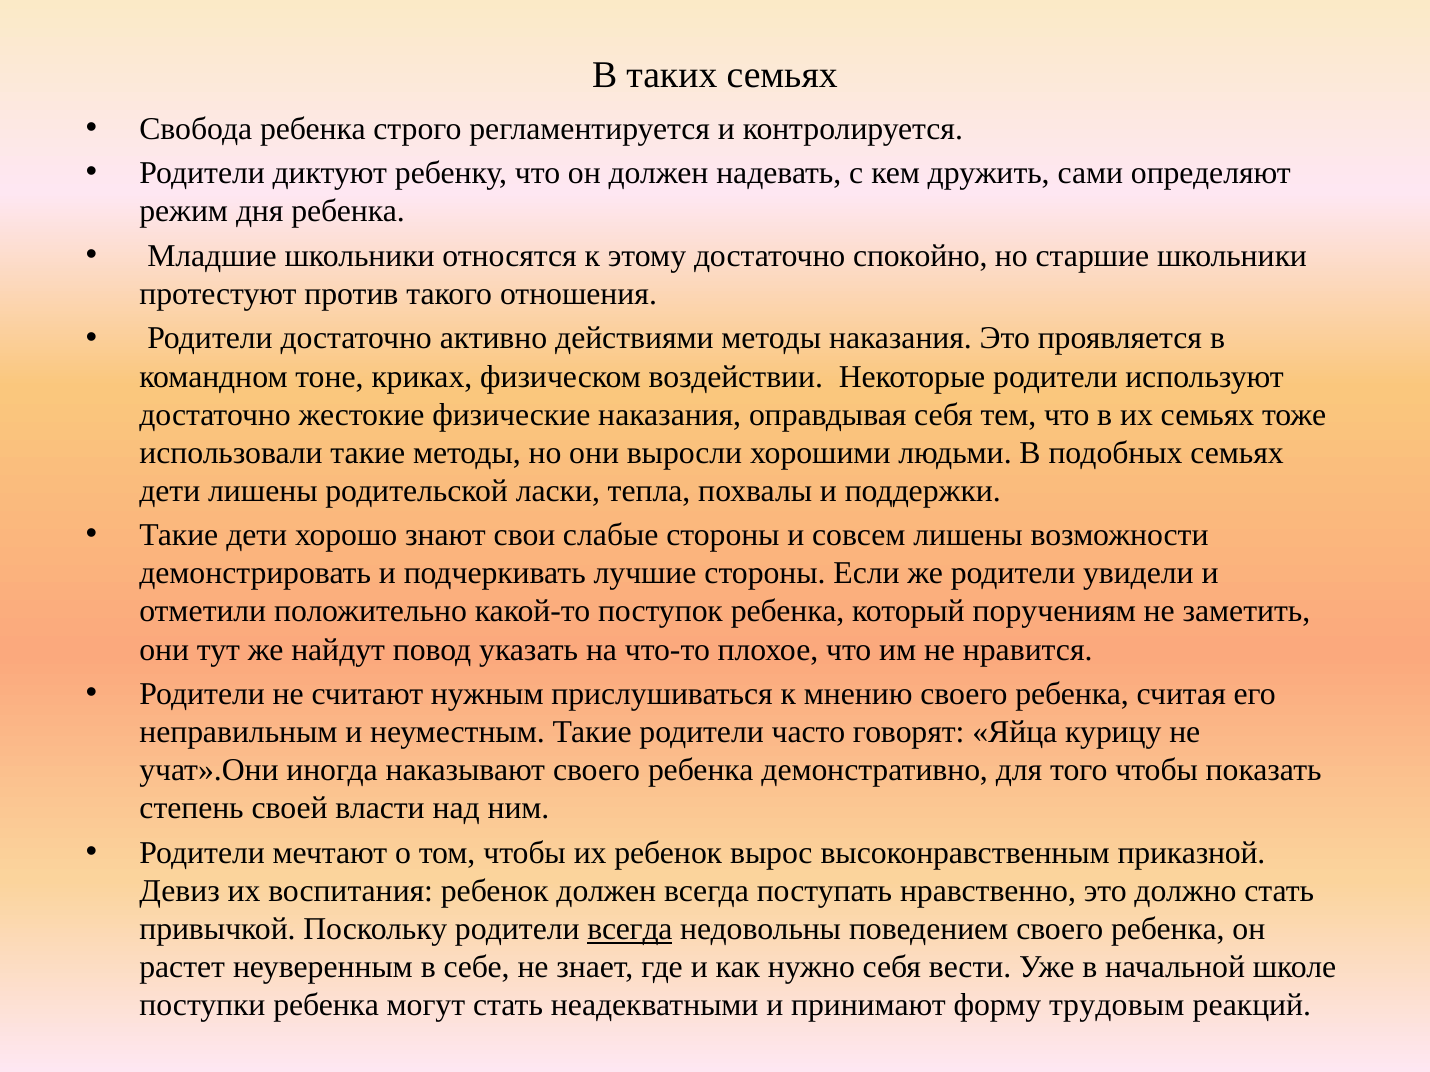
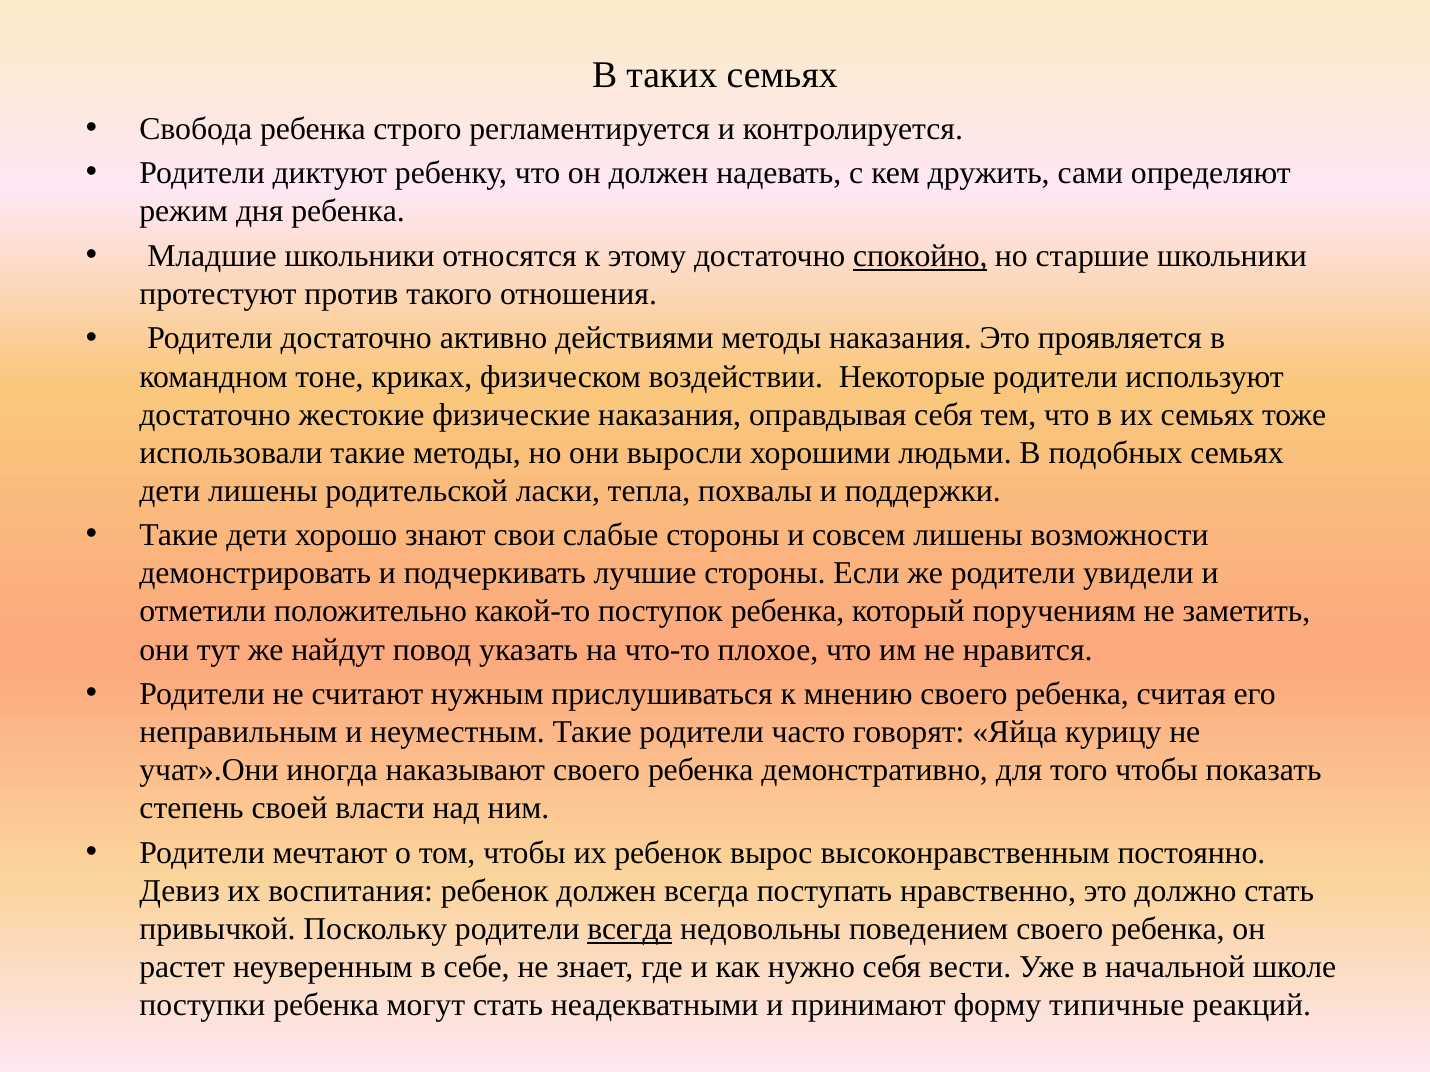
спокойно underline: none -> present (920, 256)
приказной: приказной -> постоянно (1191, 853)
трудовым: трудовым -> типичные (1117, 1006)
